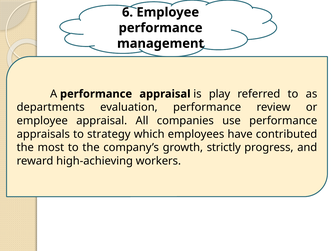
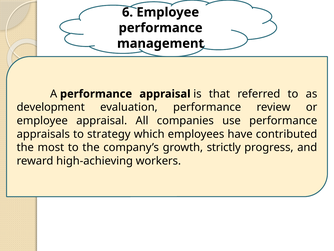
play: play -> that (219, 94)
departments: departments -> development (51, 107)
